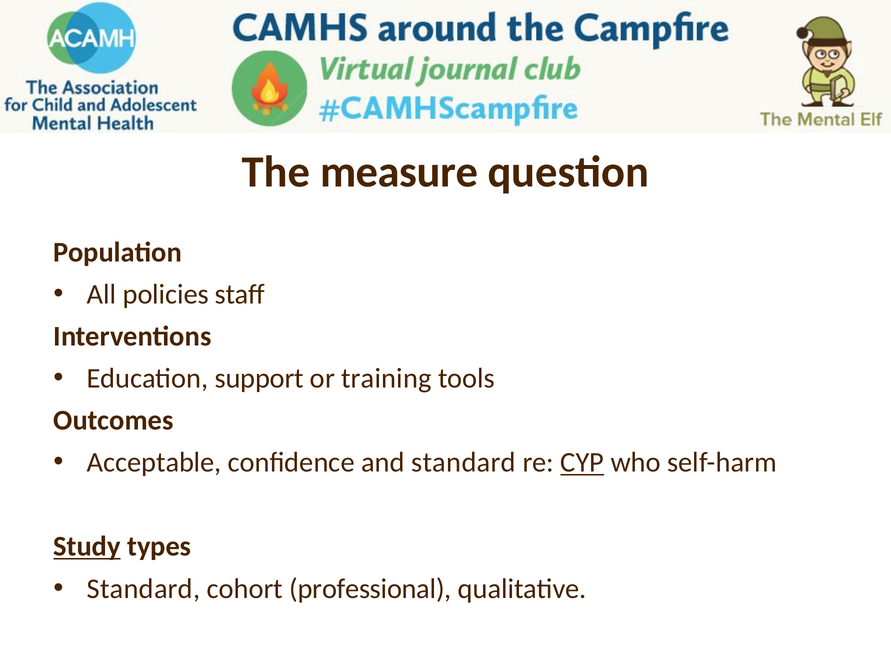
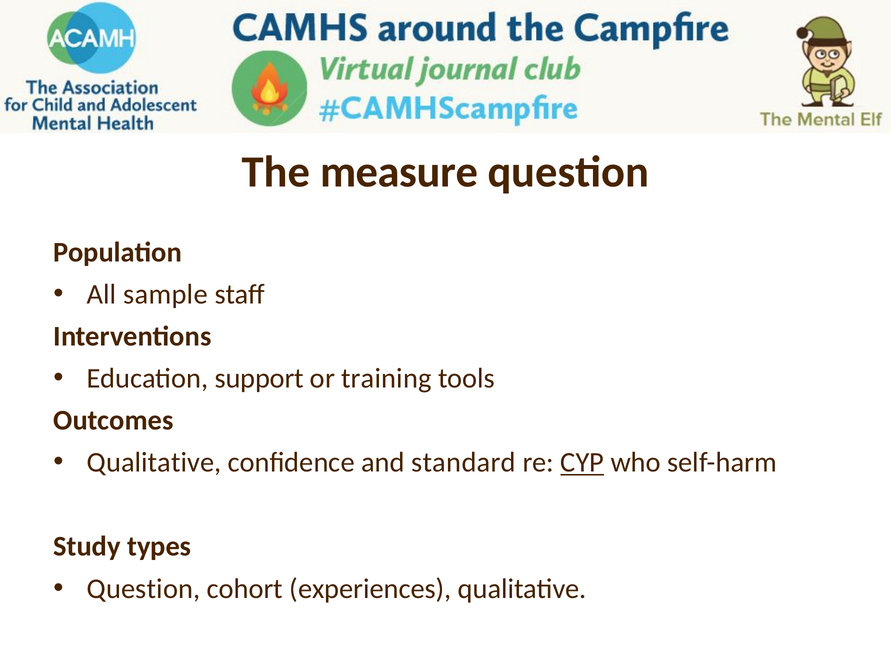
policies: policies -> sample (165, 294)
Acceptable: Acceptable -> Qualitative (154, 463)
Study underline: present -> none (87, 547)
Standard: Standard -> Question (144, 589)
professional: professional -> experiences (370, 589)
